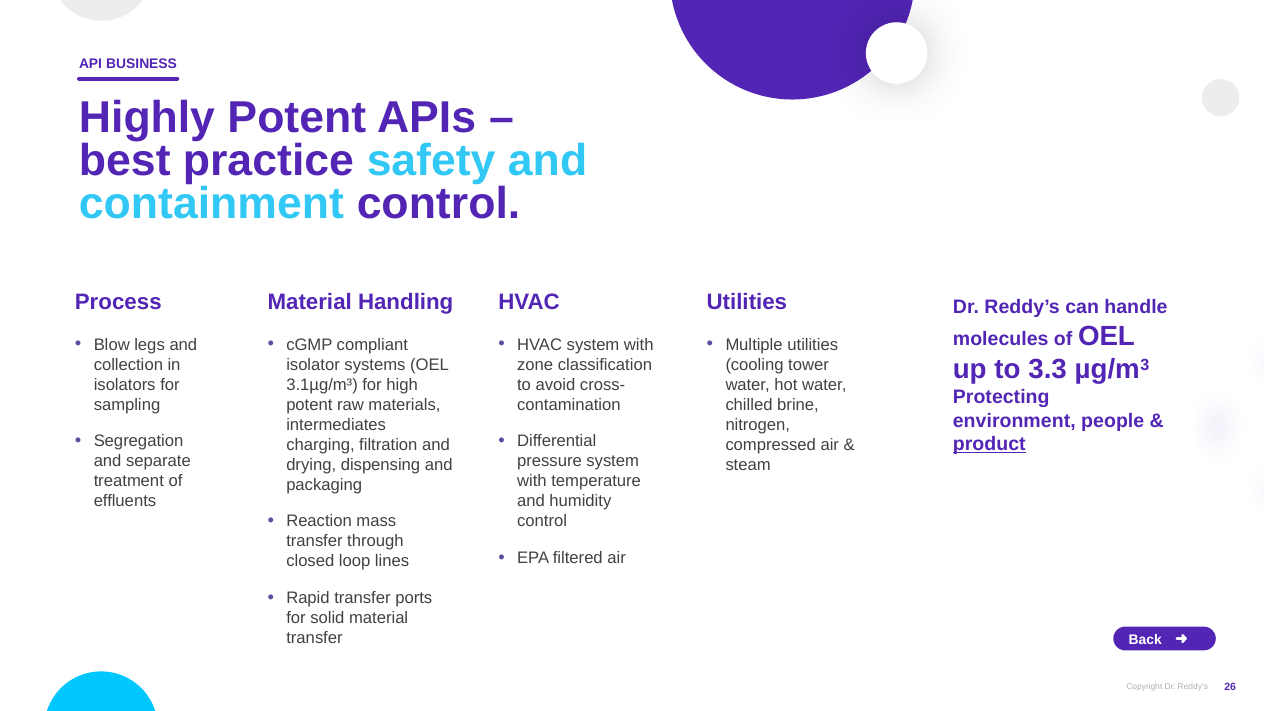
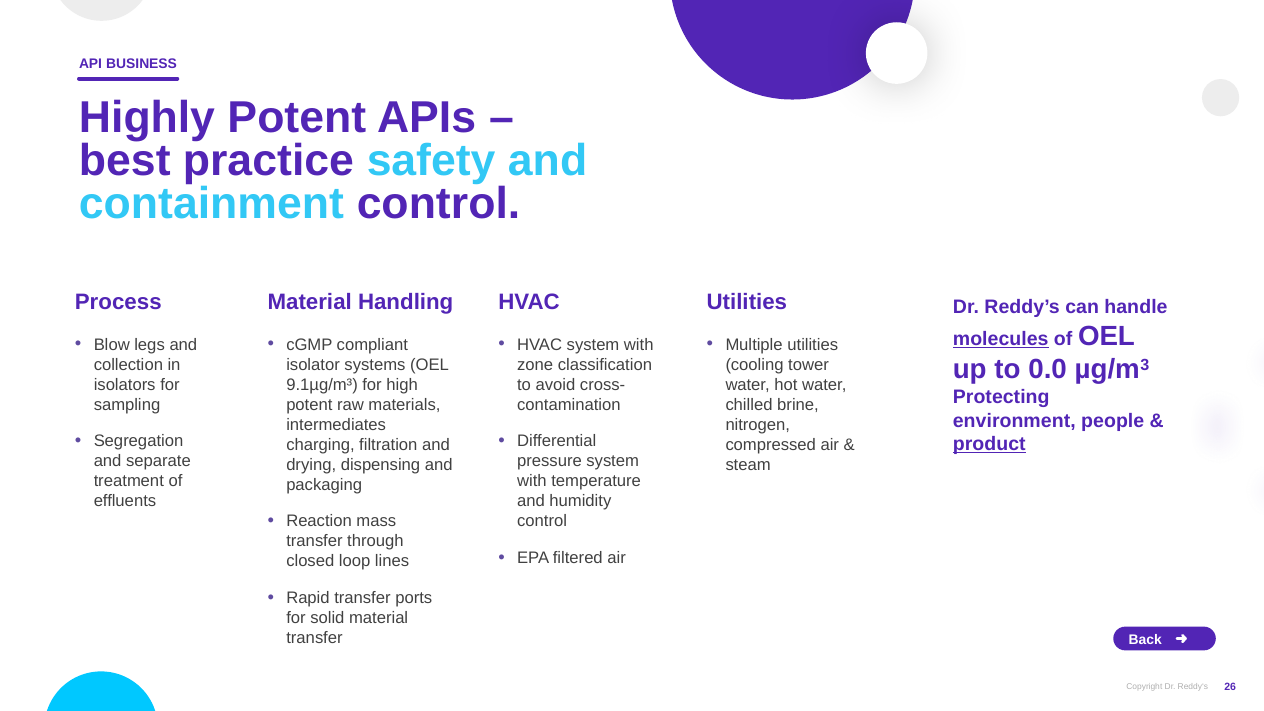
molecules underline: none -> present (1001, 339)
3.3: 3.3 -> 0.0 (1048, 370)
3.1µg/m³: 3.1µg/m³ -> 9.1µg/m³ (322, 385)
